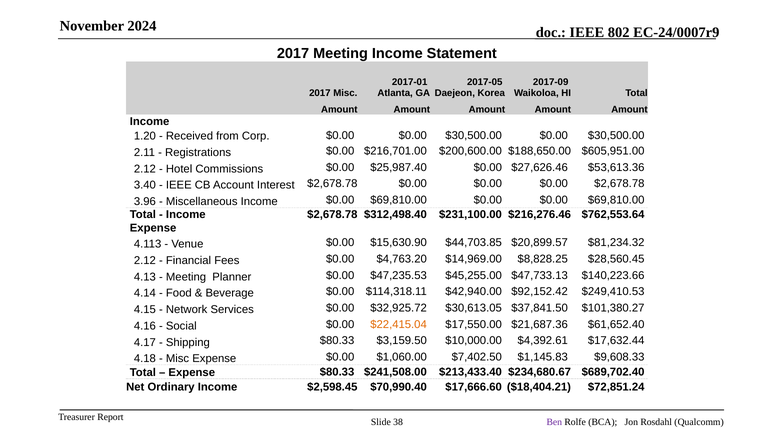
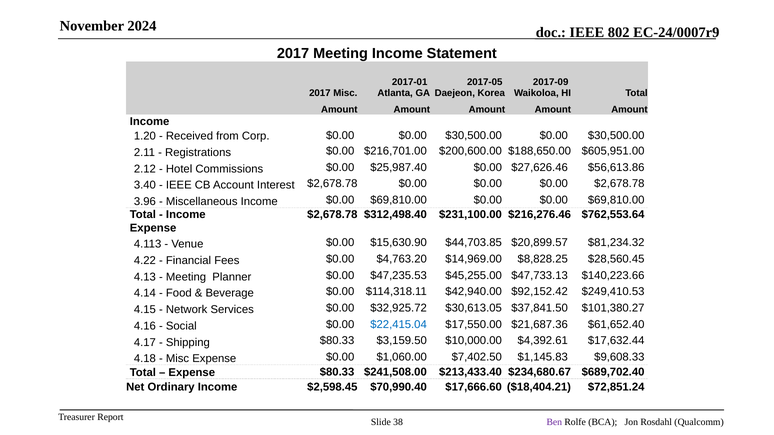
$53,613.36: $53,613.36 -> $56,613.86 (616, 167)
2.12: 2.12 -> 4.22 (145, 261)
$22,415.04 colour: orange -> blue (399, 325)
